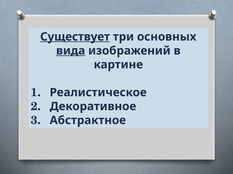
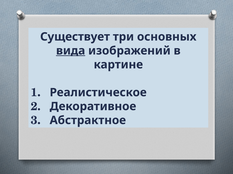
Существует underline: present -> none (75, 37)
